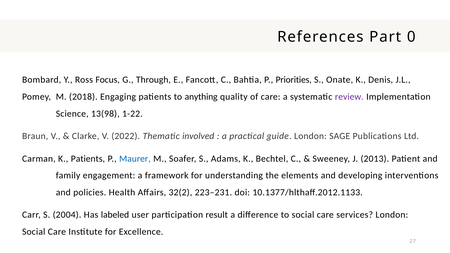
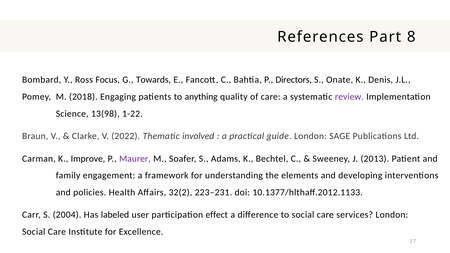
0: 0 -> 8 (411, 37)
Through: Through -> Towards (153, 80)
Priorities: Priorities -> Directors (294, 80)
K Patients: Patients -> Improve (88, 159)
Maurer colour: blue -> purple (135, 159)
result: result -> effect (217, 215)
